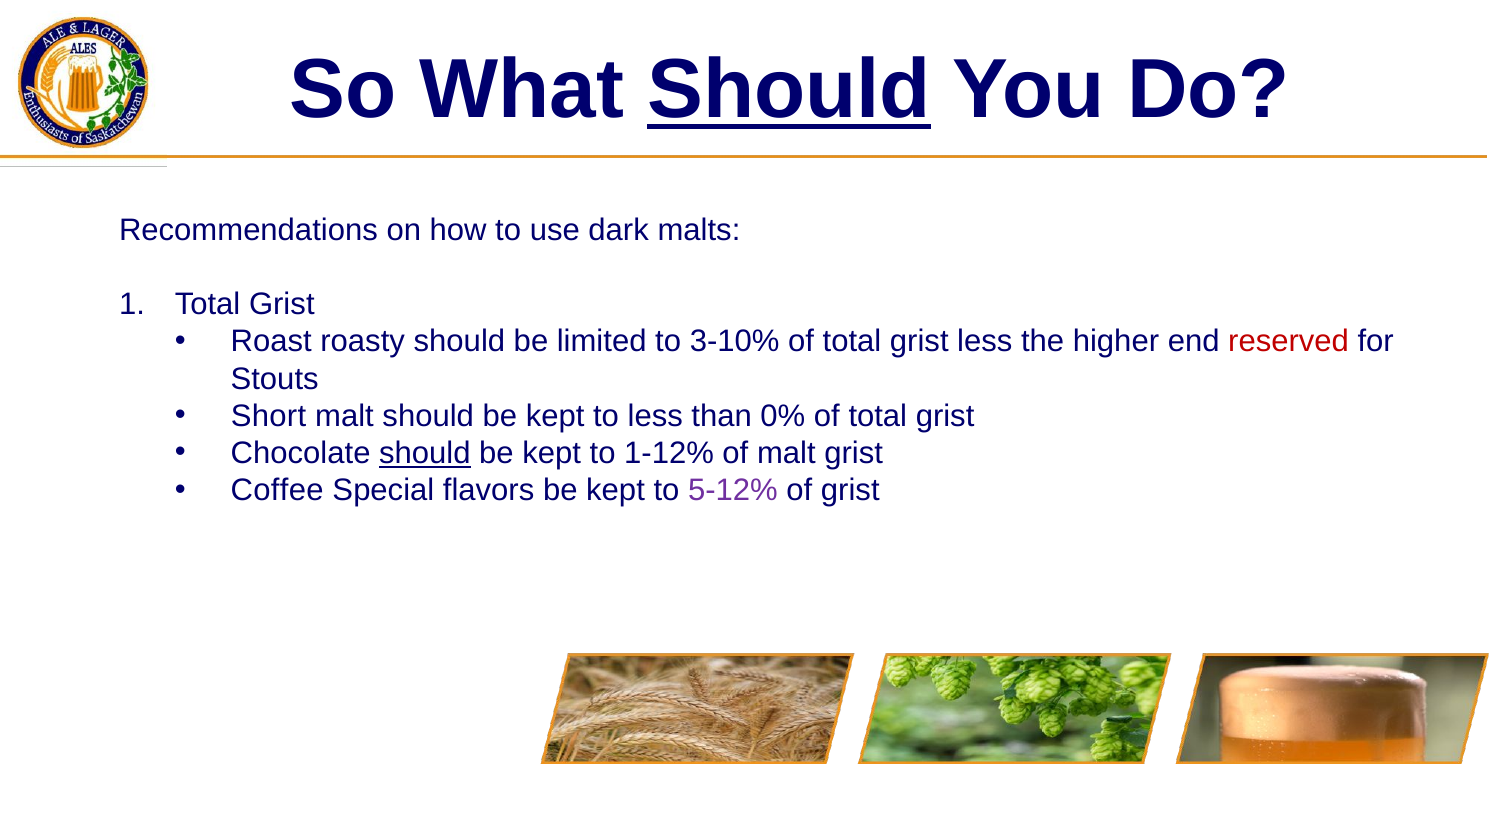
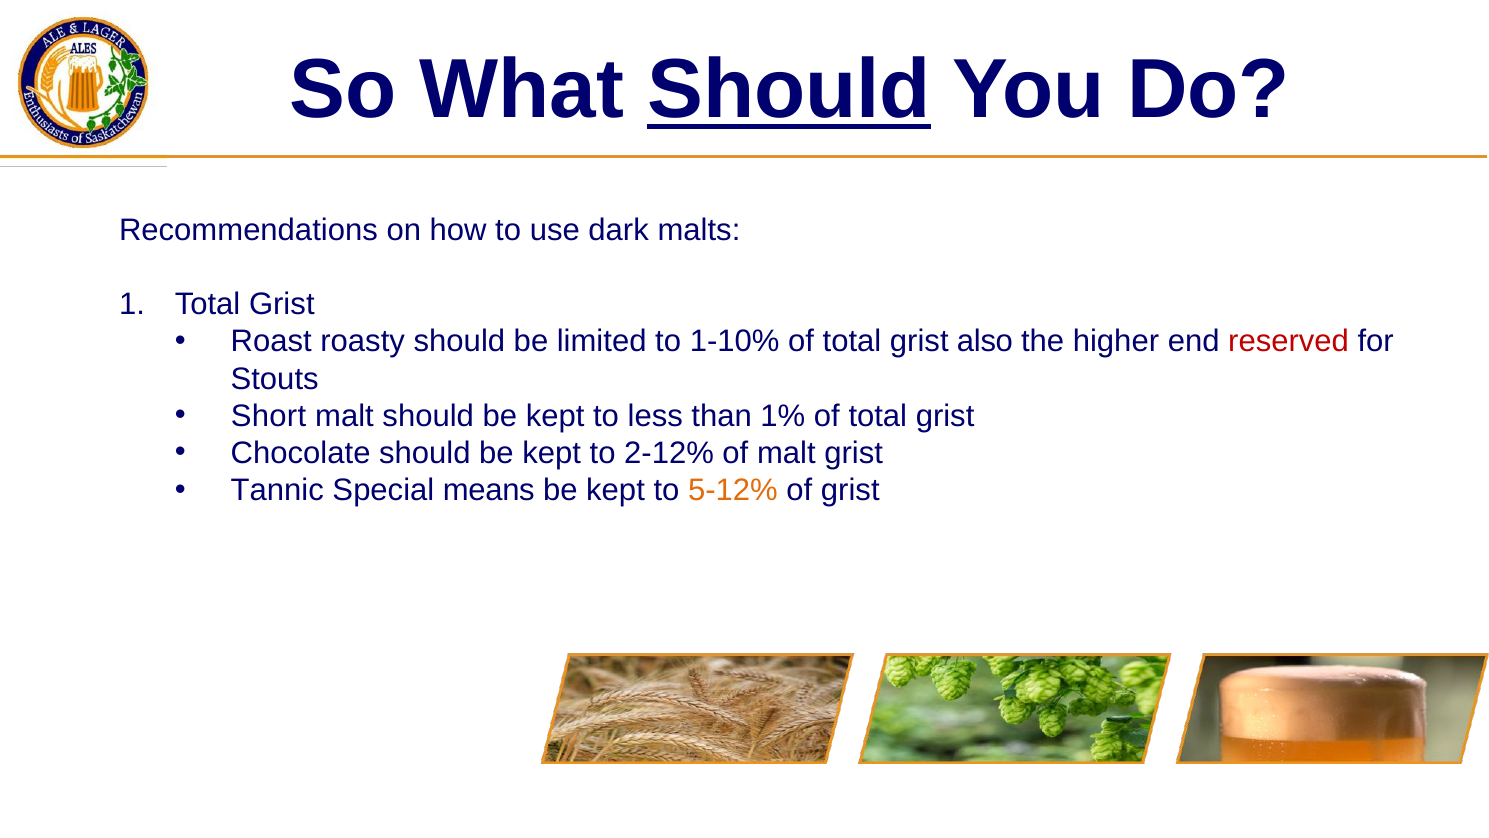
3-10%: 3-10% -> 1-10% (735, 341)
grist less: less -> also (985, 341)
0%: 0% -> 1% (783, 416)
should underline: present -> none (425, 453)
1-12%: 1-12% -> 2-12% (669, 453)
Coffee: Coffee -> Tannic (277, 490)
flavors: flavors -> means (489, 490)
5-12% colour: purple -> orange (733, 490)
